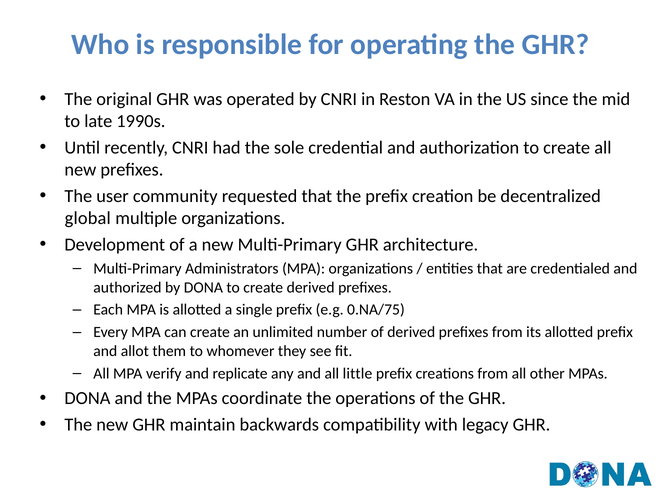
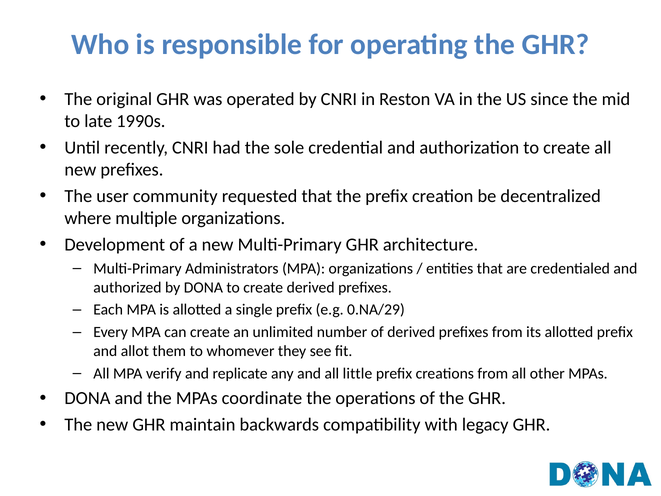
global: global -> where (88, 218)
0.NA/75: 0.NA/75 -> 0.NA/29 (376, 310)
